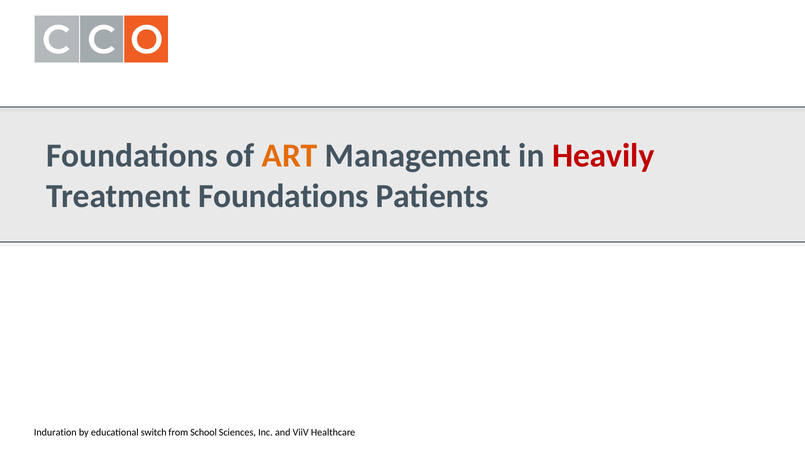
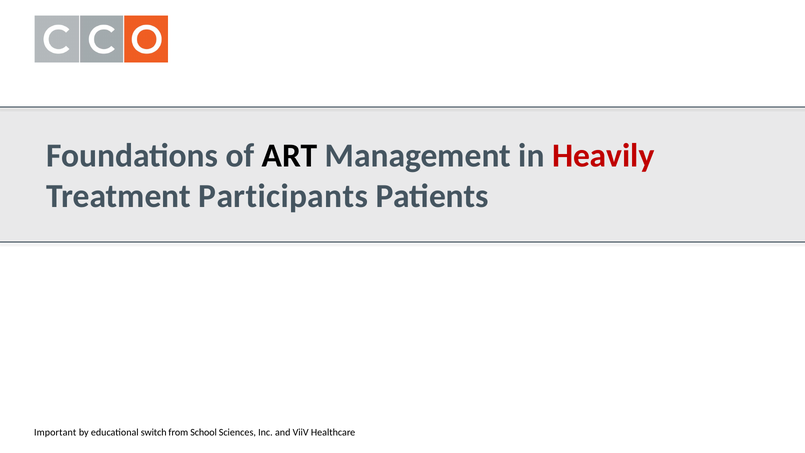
ART colour: orange -> black (290, 156)
Treatment Foundations: Foundations -> Participants (283, 196)
Induration: Induration -> Important (55, 432)
